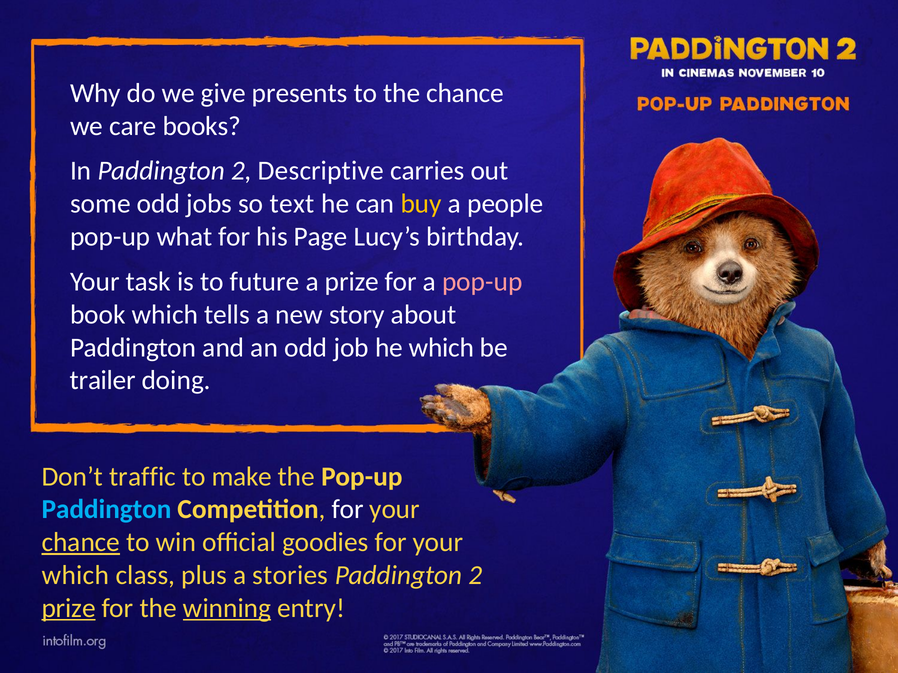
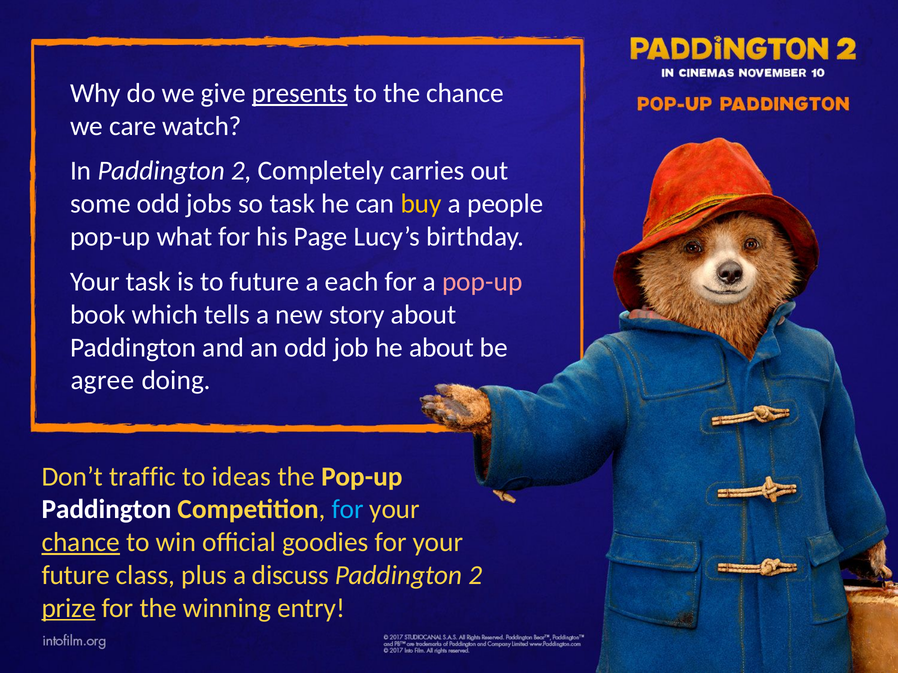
presents underline: none -> present (300, 93)
books: books -> watch (202, 126)
Descriptive: Descriptive -> Completely (321, 171)
so text: text -> task (292, 204)
a prize: prize -> each (352, 282)
he which: which -> about (441, 348)
trailer: trailer -> agree (103, 381)
make: make -> ideas (241, 477)
Paddington colour: light blue -> white (106, 510)
for colour: white -> light blue (348, 510)
which: which -> future (76, 576)
stories: stories -> discuss (290, 576)
winning underline: present -> none (227, 608)
